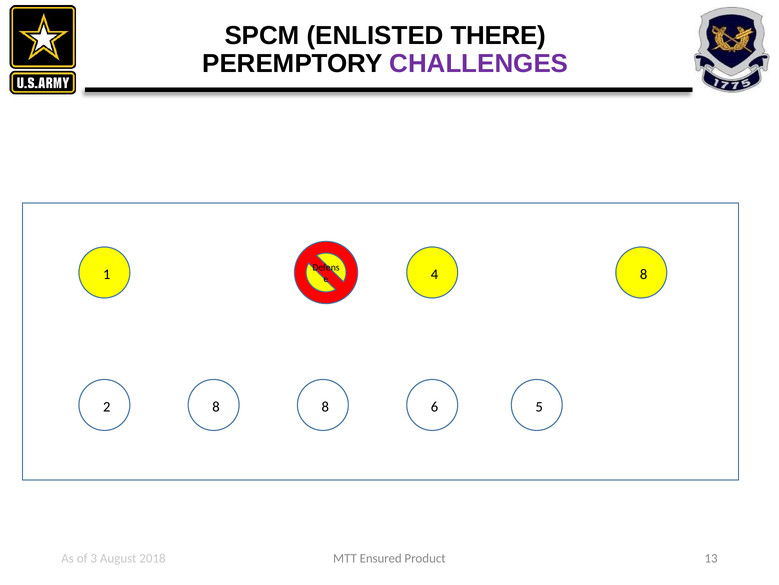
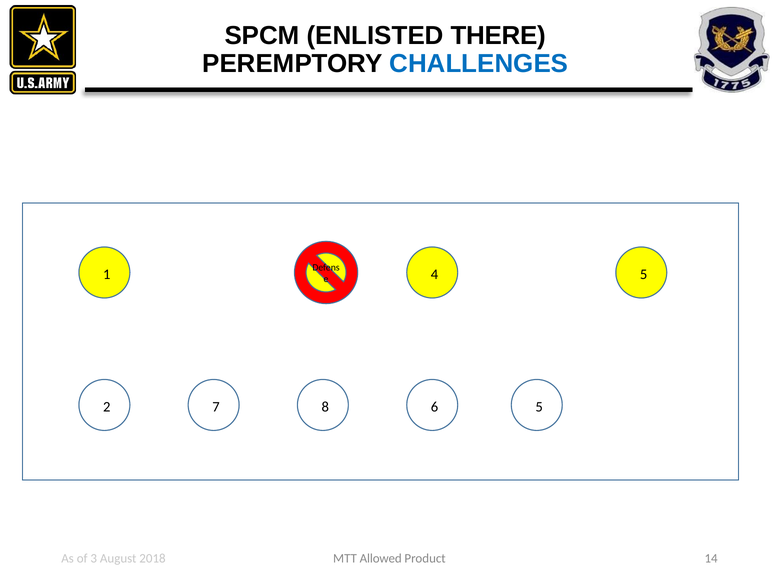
CHALLENGES colour: purple -> blue (479, 64)
1 8: 8 -> 5 (644, 274)
2 8: 8 -> 7 (216, 406)
Ensured: Ensured -> Allowed (381, 558)
13: 13 -> 14 (711, 558)
